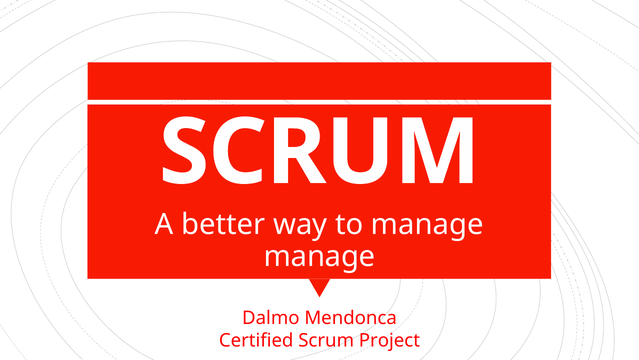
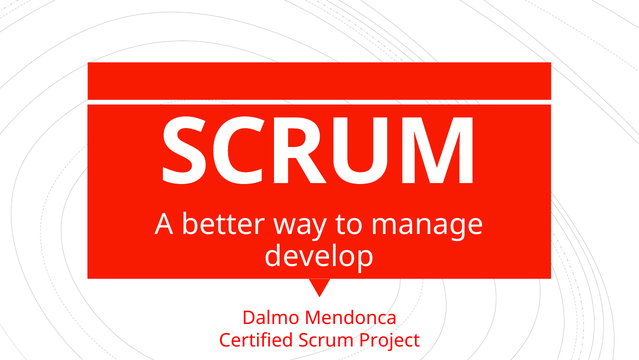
manage: manage -> develop (319, 256)
